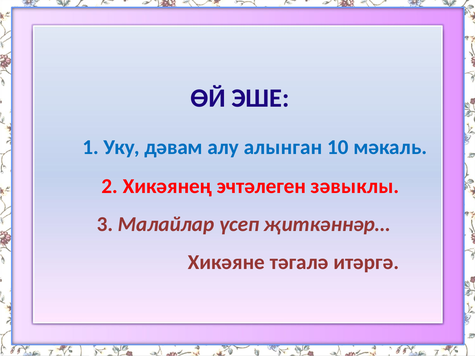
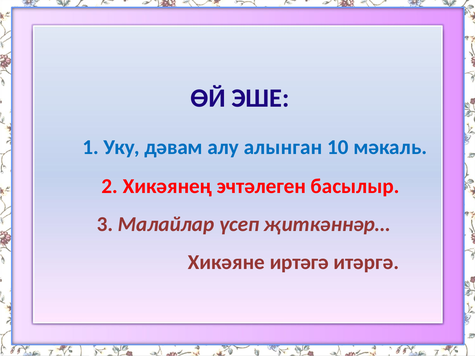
зәвыклы: зәвыклы -> басылыр (355, 186)
тәгалә: тәгалә -> иртәгә (299, 262)
